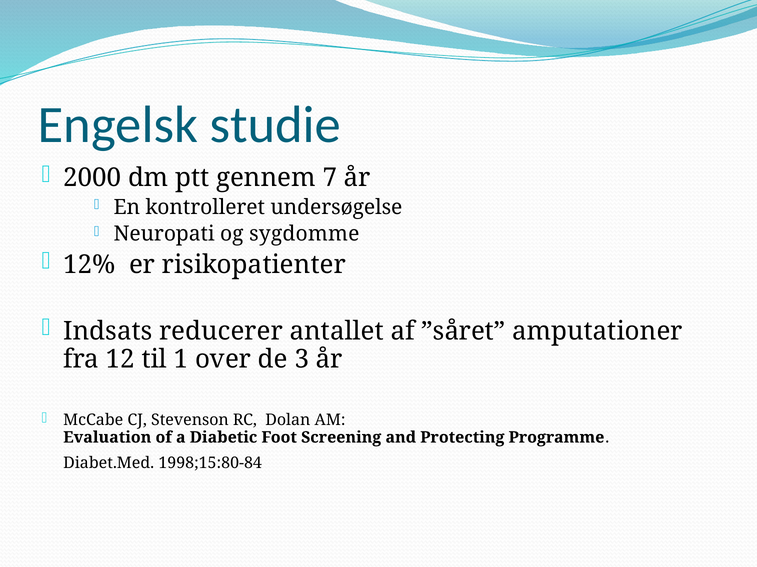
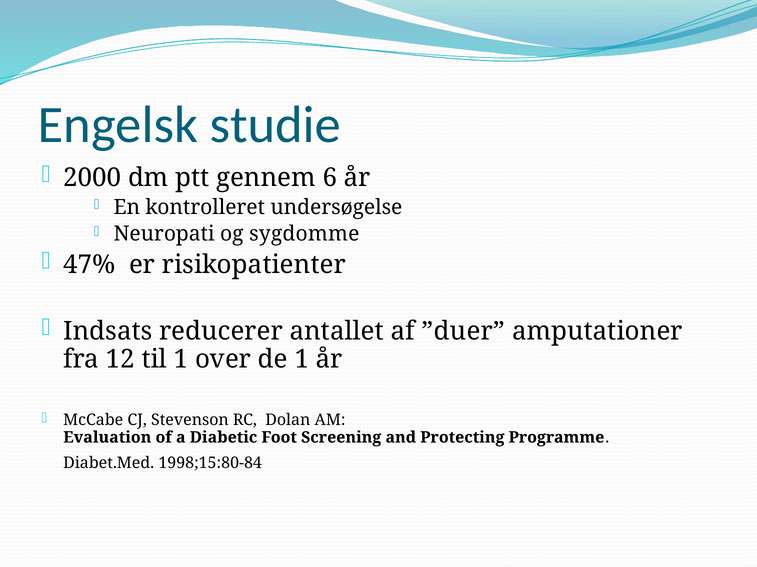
7: 7 -> 6 (330, 178)
12%: 12% -> 47% (89, 265)
”såret: ”såret -> ”duer (463, 331)
de 3: 3 -> 1 (302, 359)
